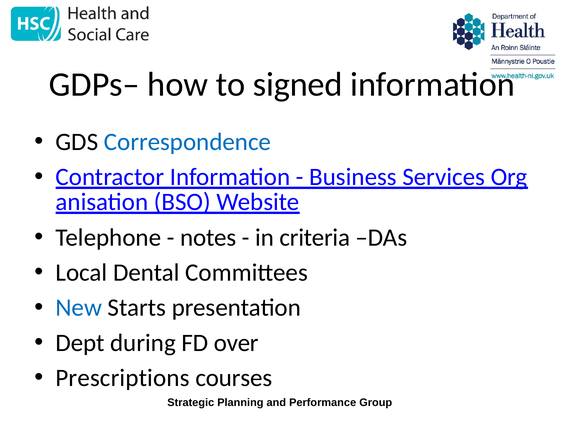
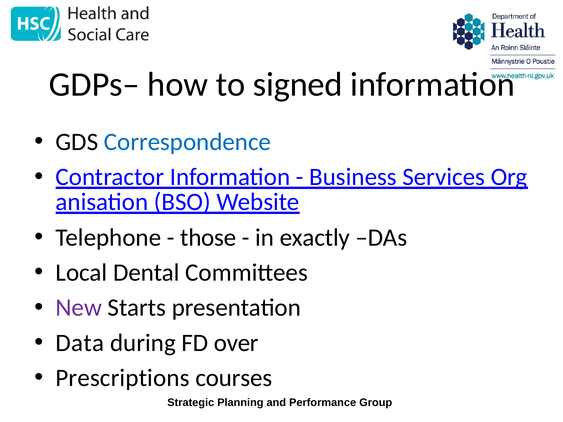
notes: notes -> those (208, 238)
criteria: criteria -> exactly (315, 238)
New colour: blue -> purple (79, 308)
Dept: Dept -> Data (80, 343)
